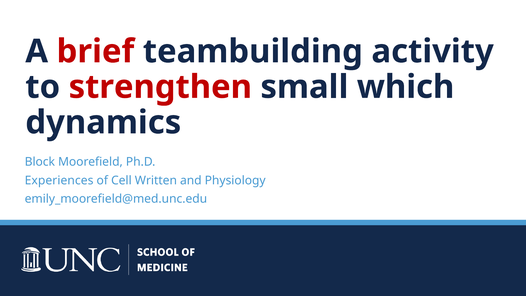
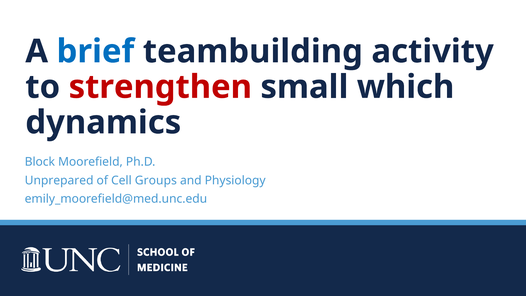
brief colour: red -> blue (95, 51)
Experiences: Experiences -> Unprepared (59, 180)
Written: Written -> Groups (156, 180)
